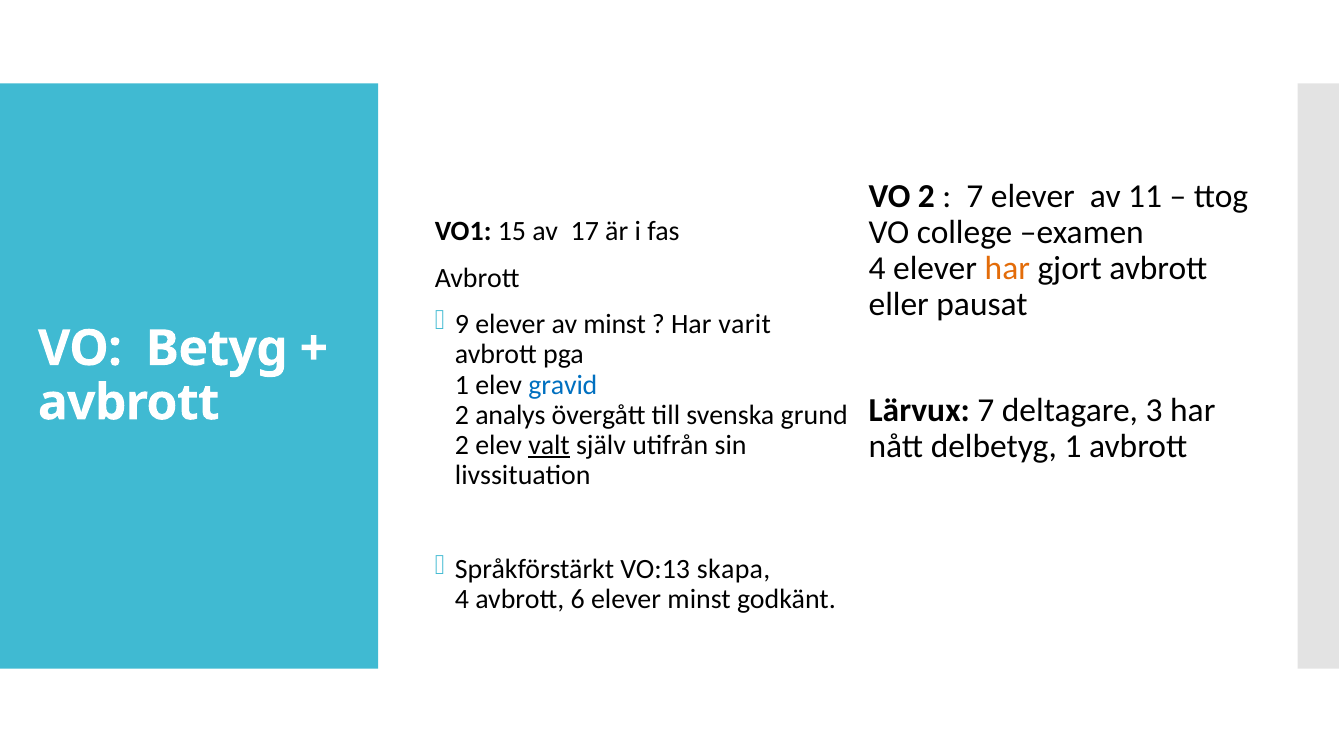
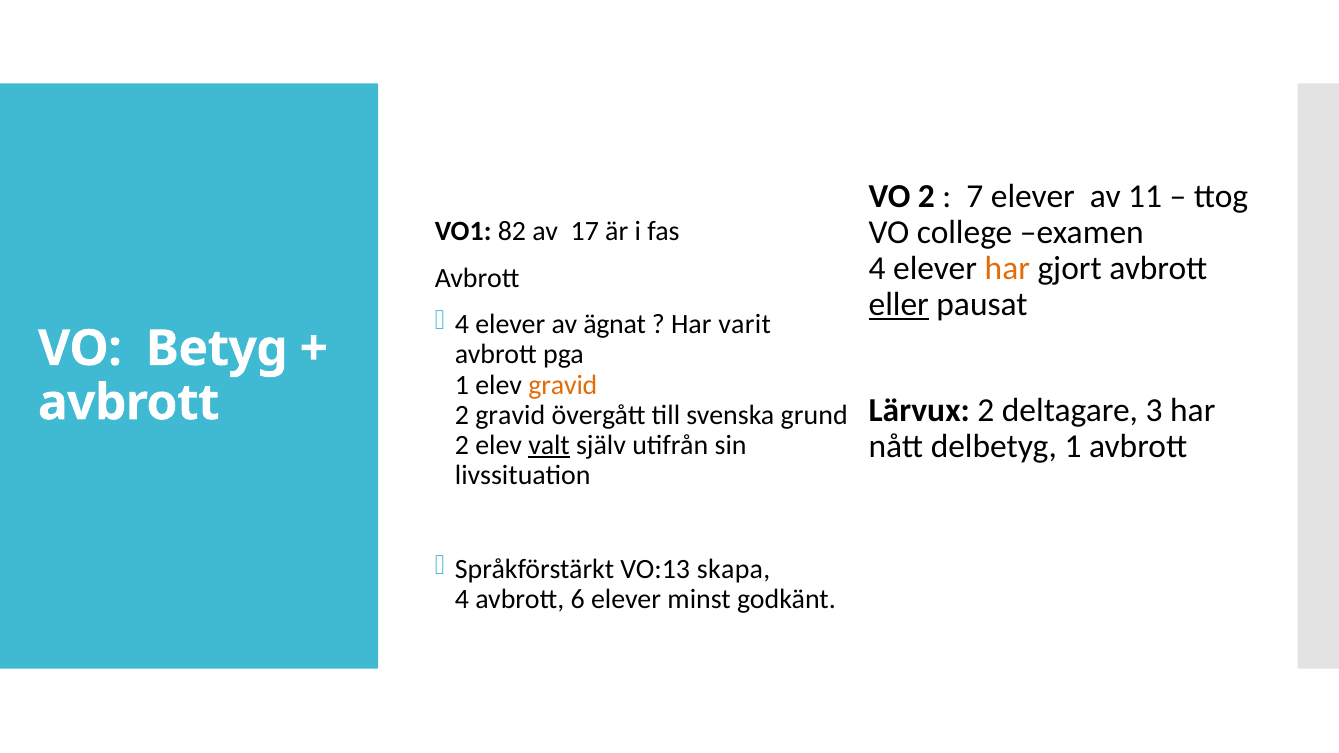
15: 15 -> 82 (512, 231)
eller underline: none -> present (899, 305)
9: 9 -> 4 (462, 325)
av minst: minst -> ägnat (615, 325)
gravid colour: blue -> orange (563, 385)
Lärvux 7: 7 -> 2 (986, 411)
2 analys: analys -> gravid (510, 415)
